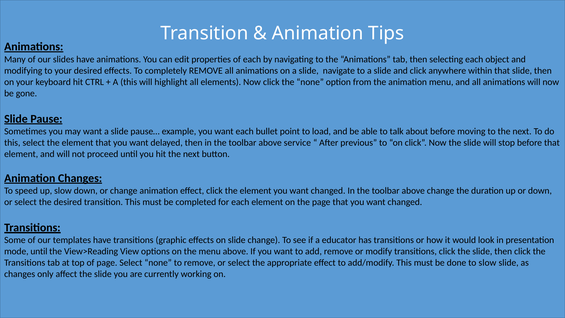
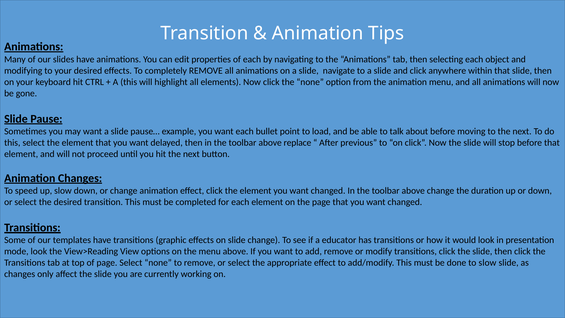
service: service -> replace (297, 143)
mode until: until -> look (39, 251)
